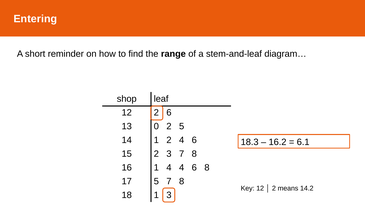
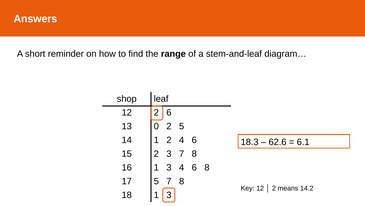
Entering: Entering -> Answers (35, 19)
16.2: 16.2 -> 62.6 (278, 142)
16 1 4: 4 -> 3 (169, 167)
